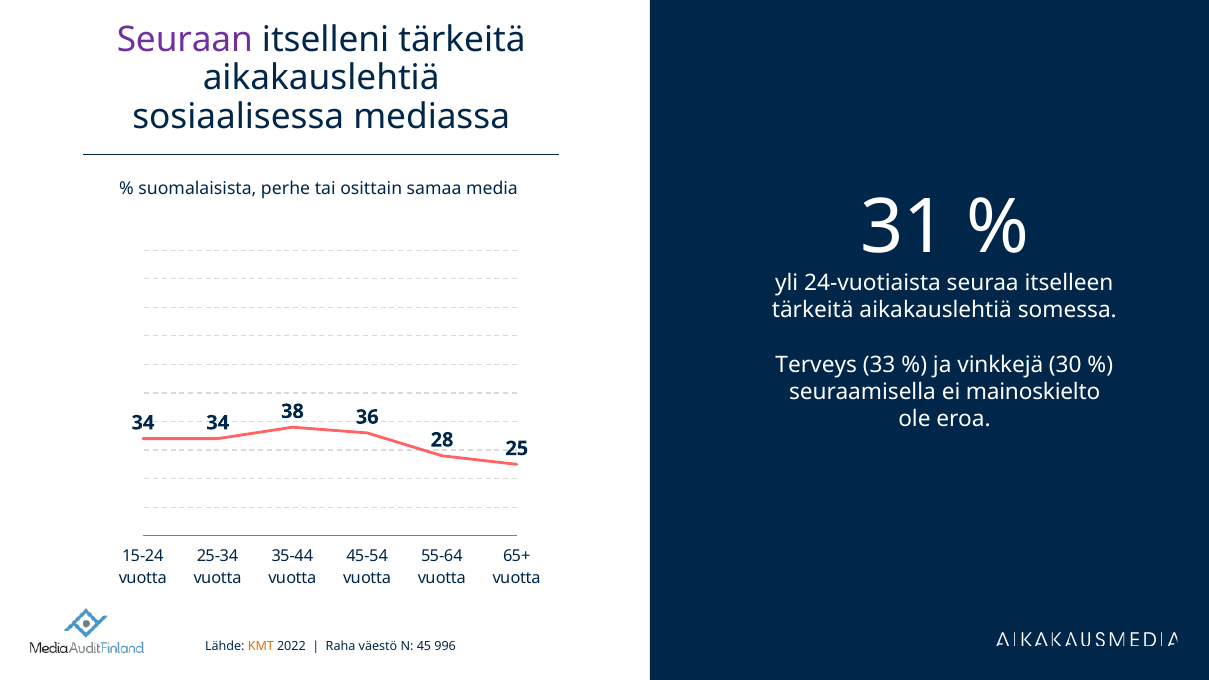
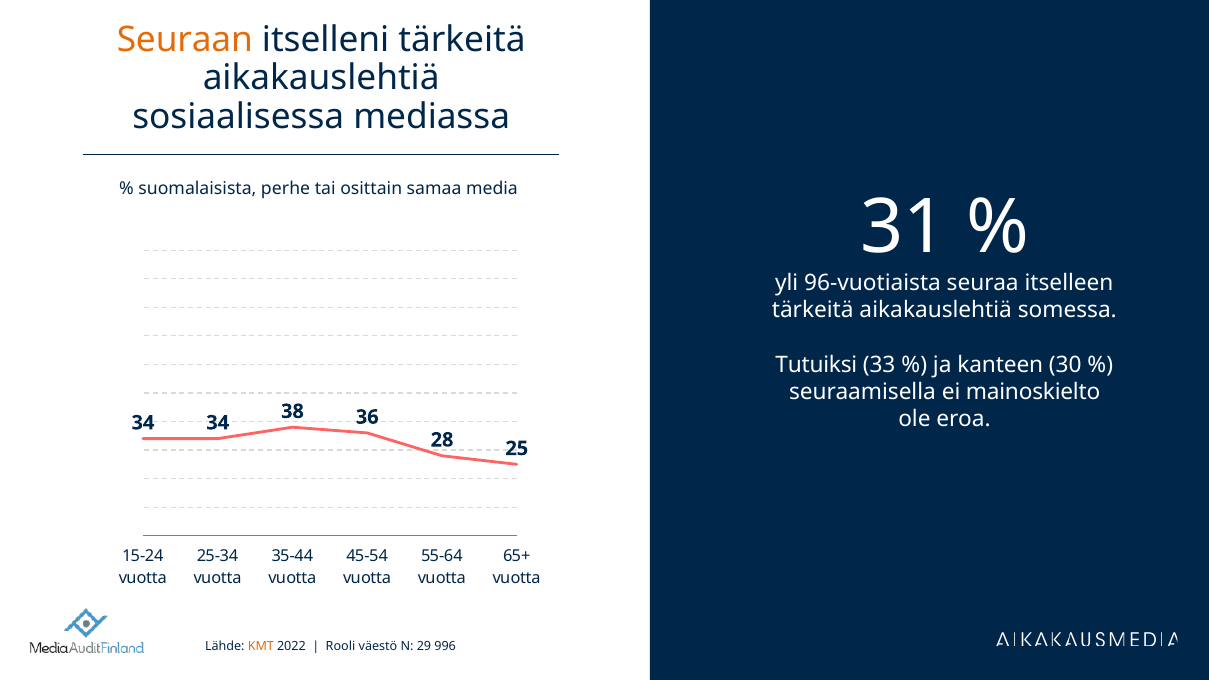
Seuraan colour: purple -> orange (185, 40)
24-vuotiaista: 24-vuotiaista -> 96-vuotiaista (873, 283)
Terveys: Terveys -> Tutuiksi (816, 365)
vinkkejä: vinkkejä -> kanteen (1000, 365)
Raha: Raha -> Rooli (341, 646)
45: 45 -> 29 (424, 646)
